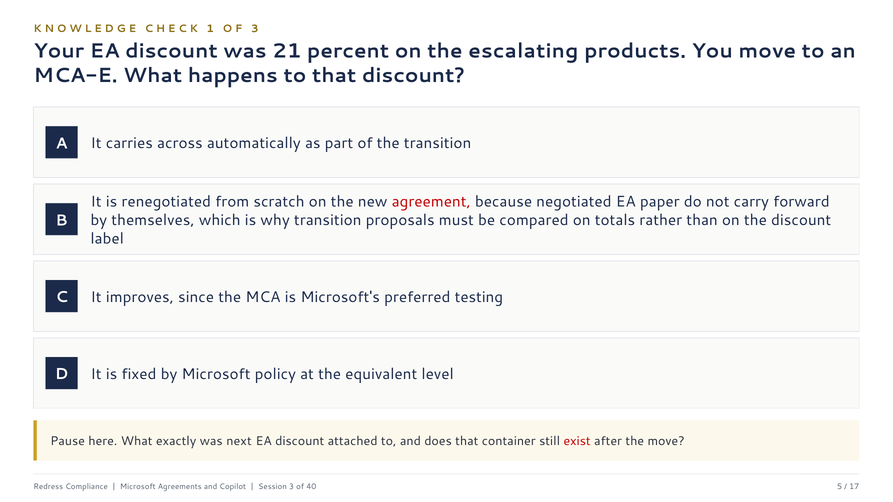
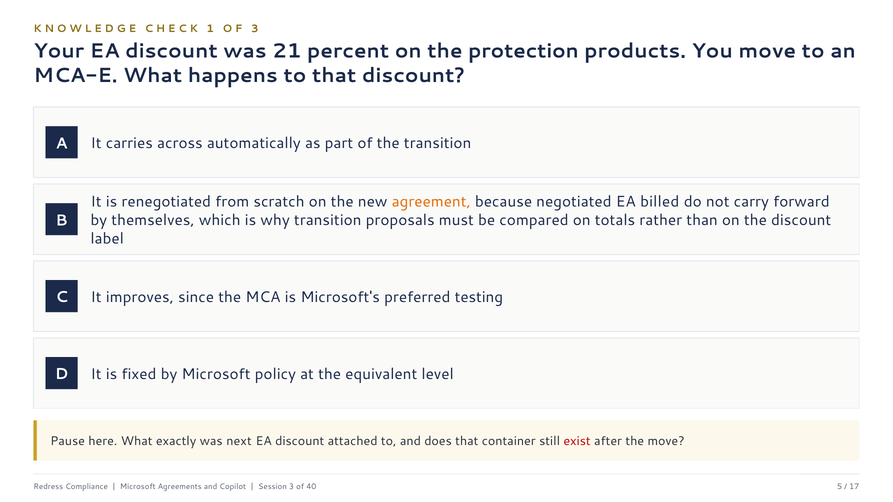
escalating: escalating -> protection (523, 51)
agreement colour: red -> orange (431, 202)
paper: paper -> billed (660, 202)
